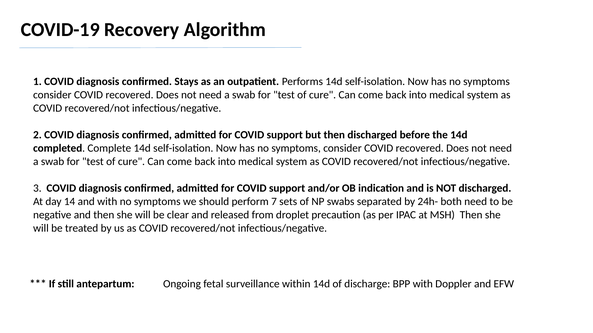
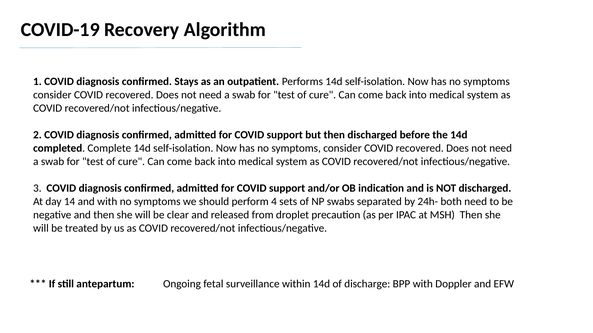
7: 7 -> 4 (274, 202)
